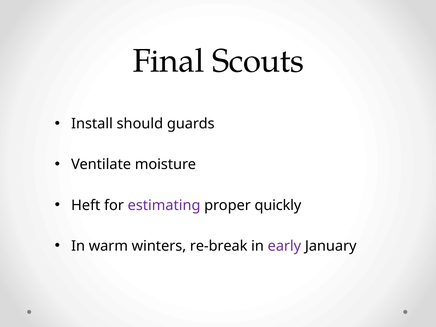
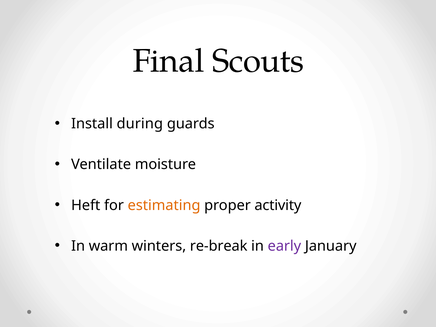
should: should -> during (140, 124)
estimating colour: purple -> orange (164, 205)
quickly: quickly -> activity (278, 205)
